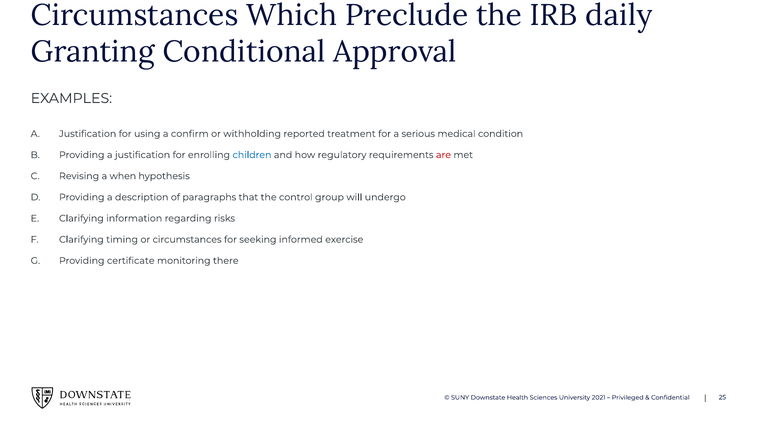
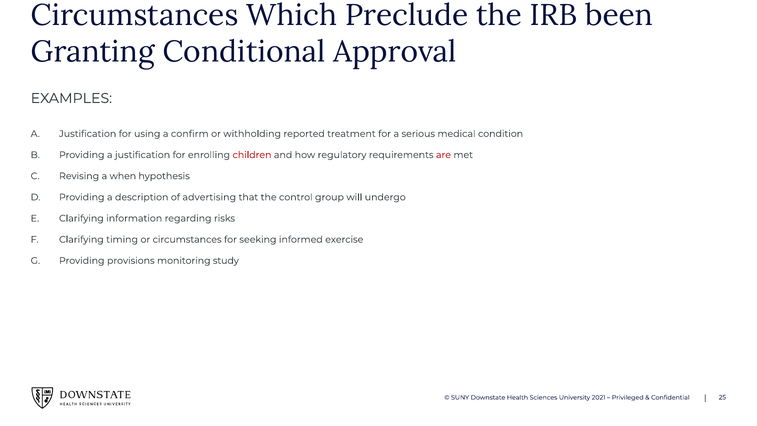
daily: daily -> been (619, 15)
children colour: blue -> red (252, 155)
paragraphs: paragraphs -> advertising (209, 197)
certificate: certificate -> provisions (131, 261)
there: there -> study (226, 261)
